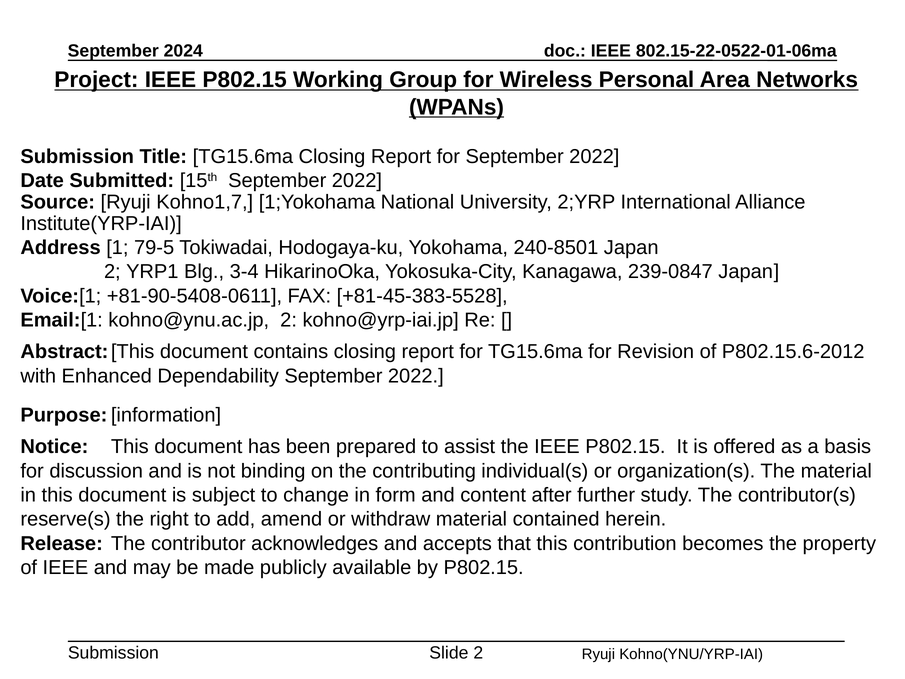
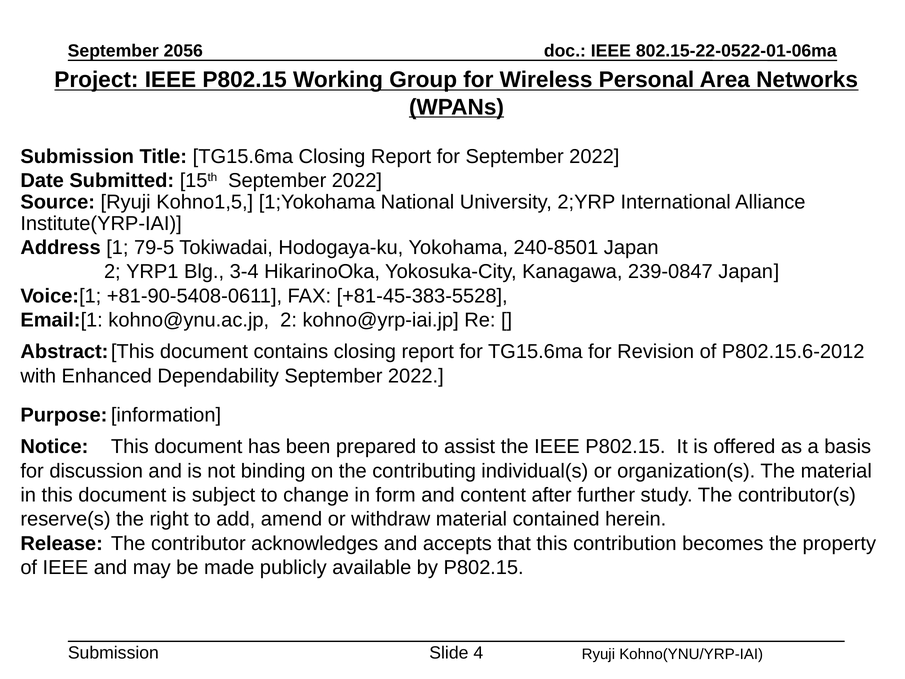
2024: 2024 -> 2056 (183, 51)
Kohno1,7: Kohno1,7 -> Kohno1,5 (205, 202)
Slide 2: 2 -> 4 (478, 653)
